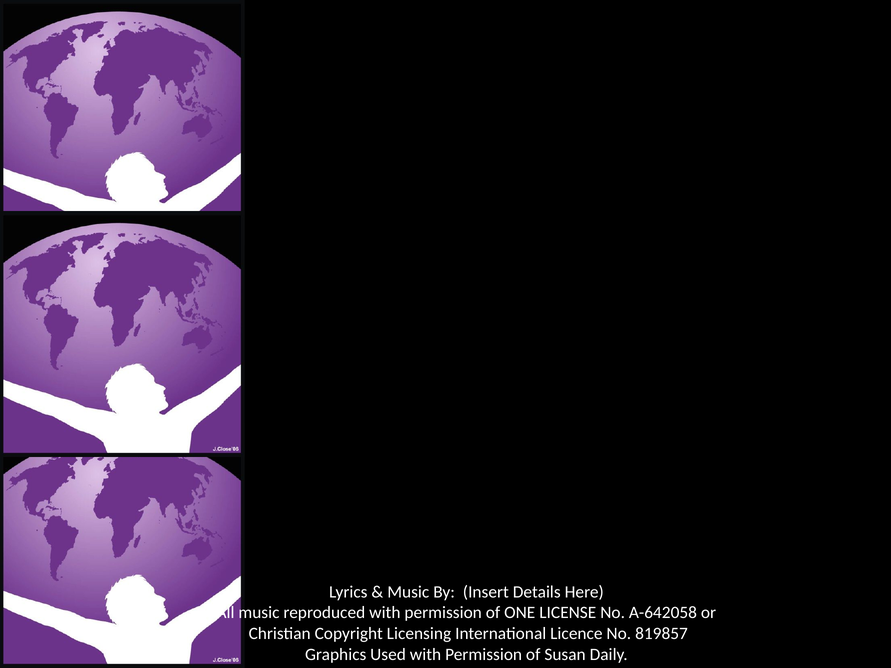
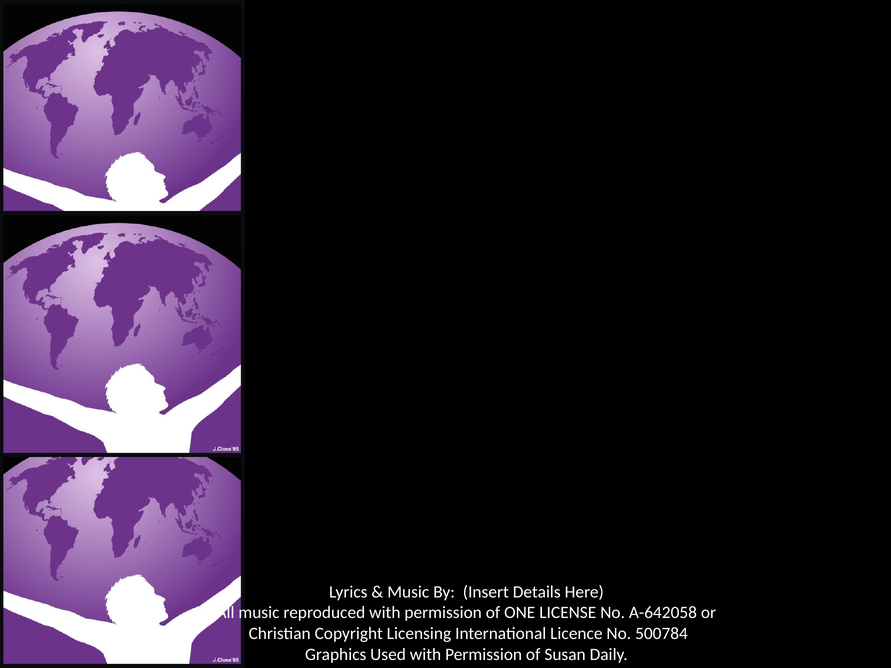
819857: 819857 -> 500784 (662, 634)
